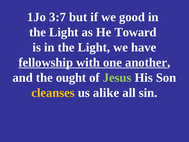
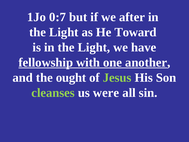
3:7: 3:7 -> 0:7 (58, 17)
good: good -> after (132, 17)
cleanses colour: yellow -> light green (53, 93)
alike: alike -> were (106, 93)
